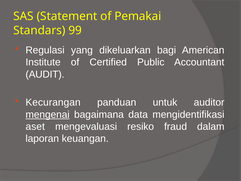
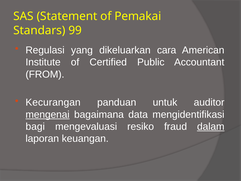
bagi: bagi -> cara (167, 50)
AUDIT: AUDIT -> FROM (45, 74)
aset: aset -> bagi (35, 126)
dalam underline: none -> present (211, 126)
